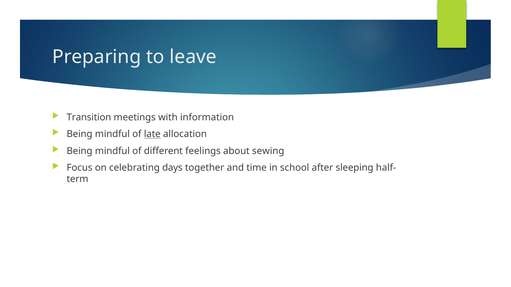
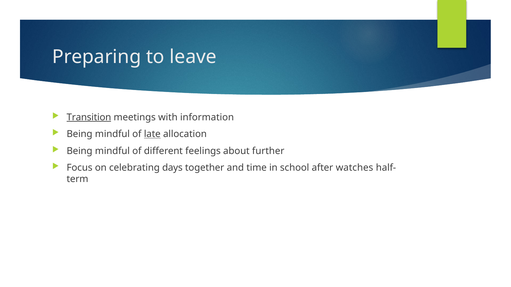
Transition underline: none -> present (89, 117)
sewing: sewing -> further (268, 151)
sleeping: sleeping -> watches (354, 168)
